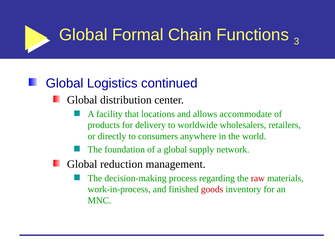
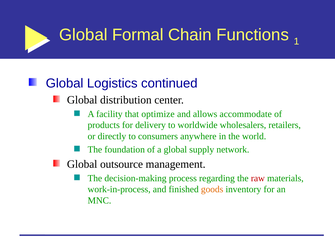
3: 3 -> 1 (296, 41)
locations: locations -> optimize (158, 114)
reduction: reduction -> outsource (122, 164)
goods colour: red -> orange (212, 189)
